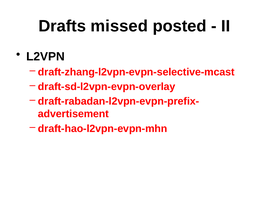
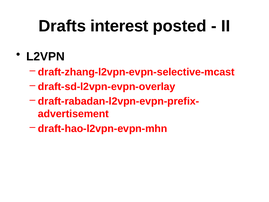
missed: missed -> interest (119, 26)
